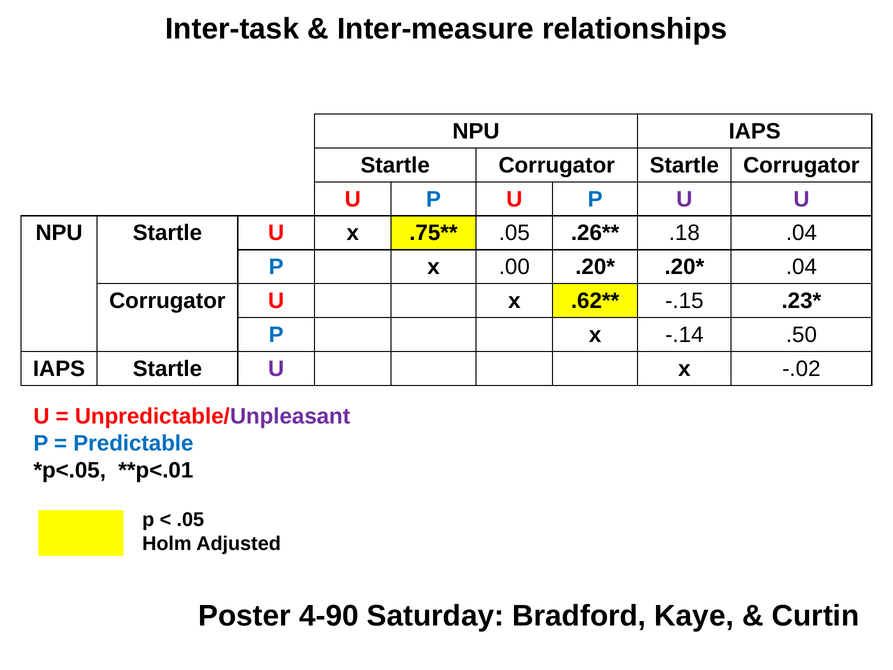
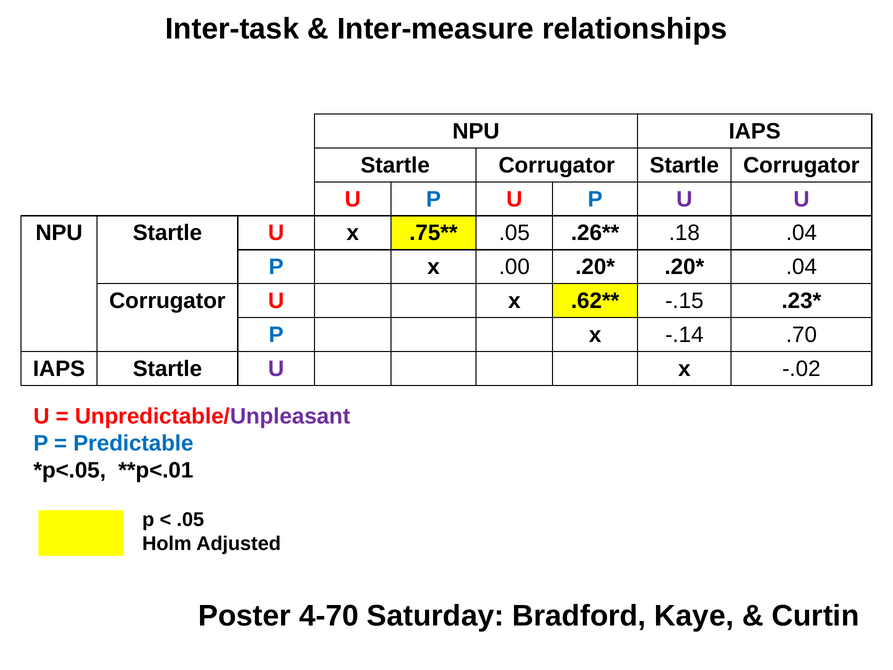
.50: .50 -> .70 (801, 335)
4-90: 4-90 -> 4-70 (329, 616)
